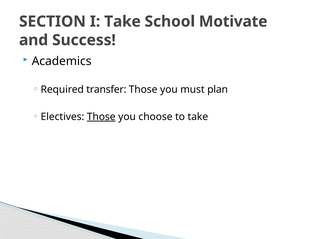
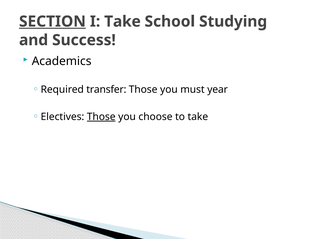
SECTION underline: none -> present (52, 21)
Motivate: Motivate -> Studying (233, 21)
plan: plan -> year (218, 89)
